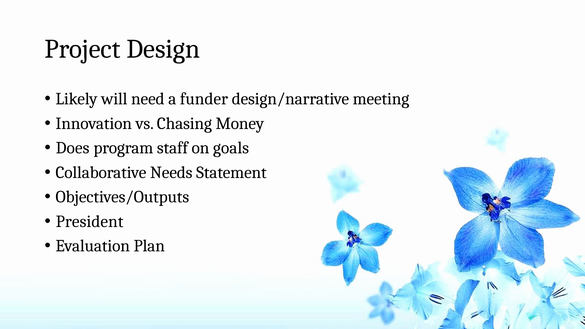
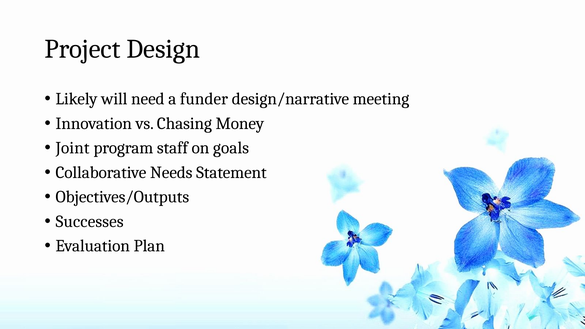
Does: Does -> Joint (73, 148)
President: President -> Successes (90, 222)
